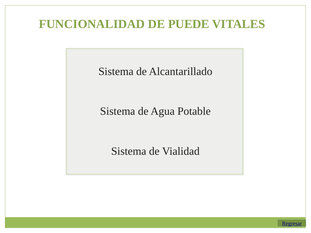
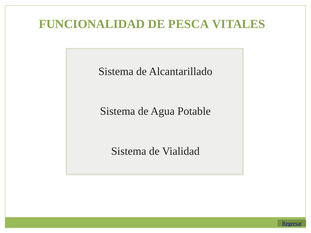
PUEDE: PUEDE -> PESCA (189, 24)
